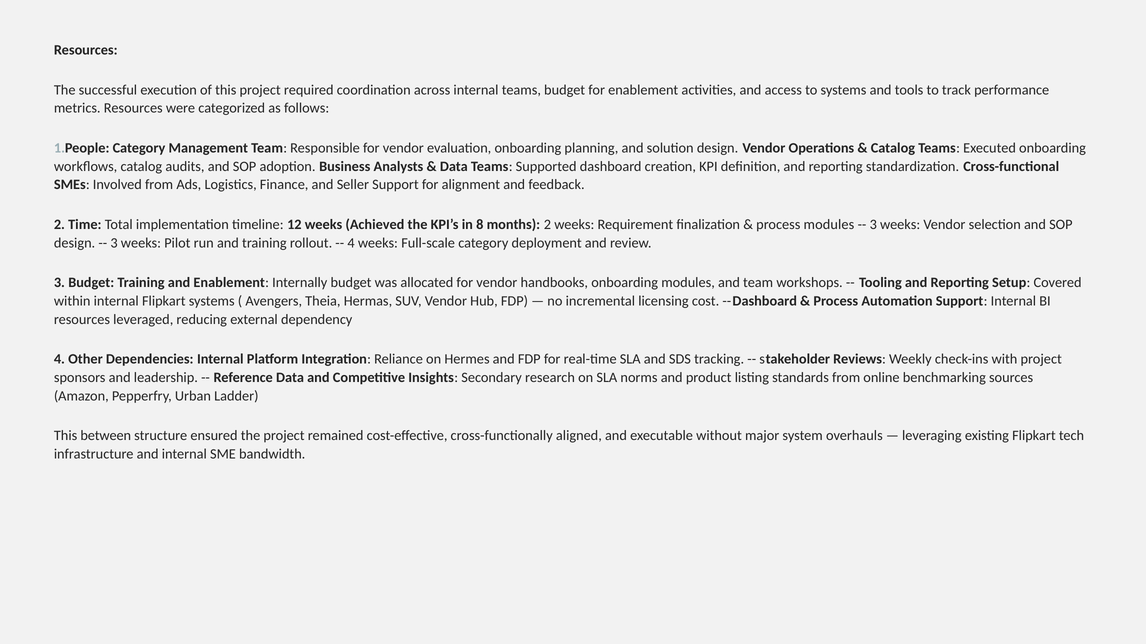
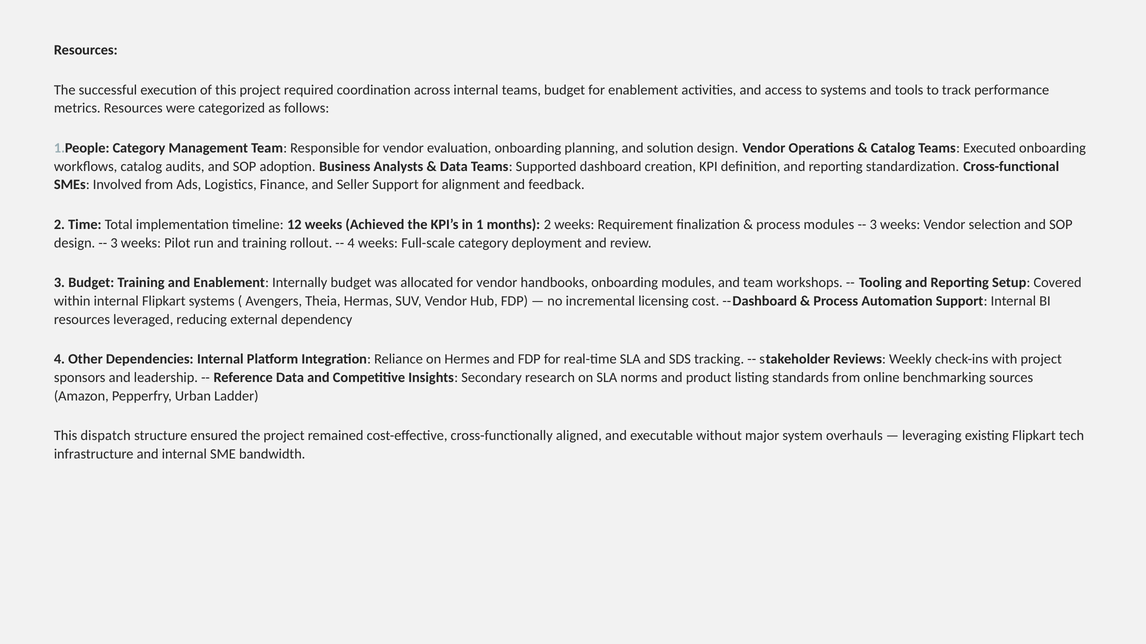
8: 8 -> 1 (480, 225)
between: between -> dispatch (106, 436)
